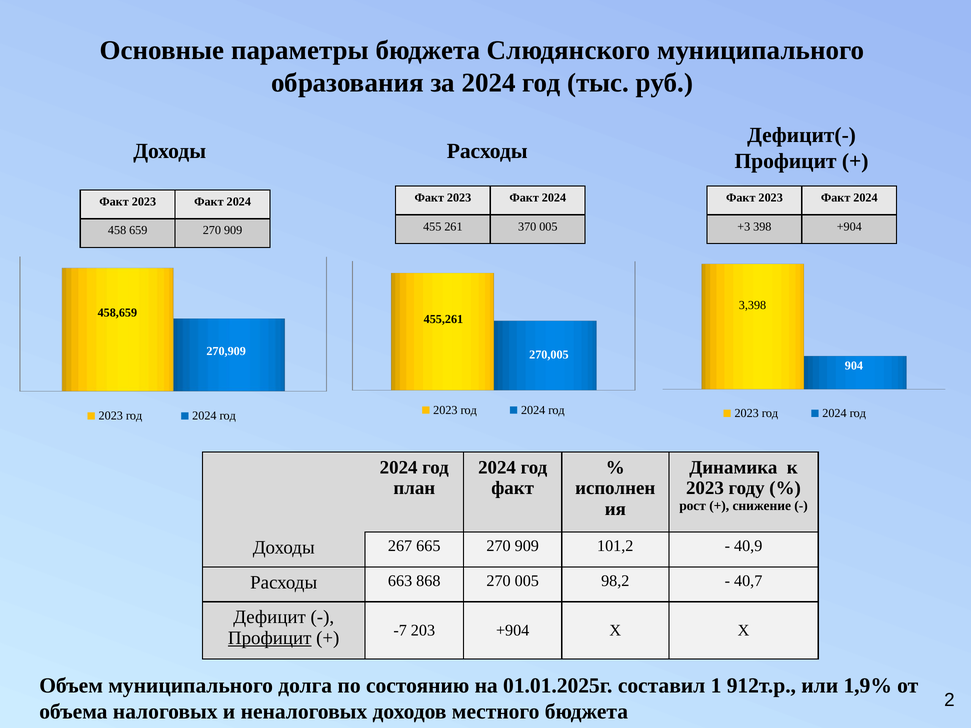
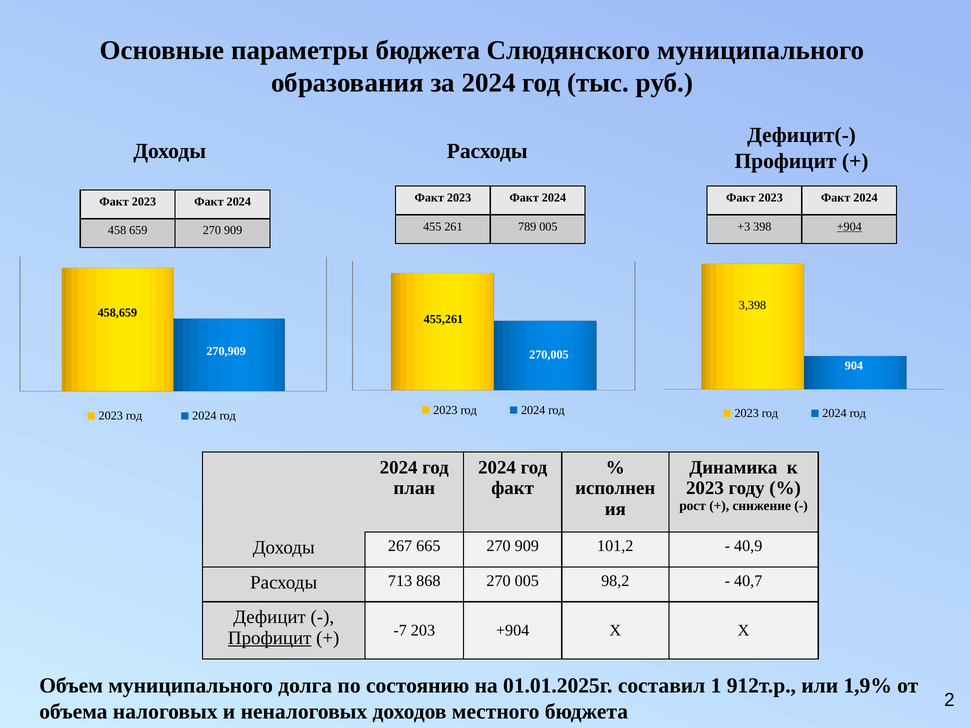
370: 370 -> 789 (527, 227)
+904 underline: none -> present (849, 227)
663: 663 -> 713 (400, 581)
